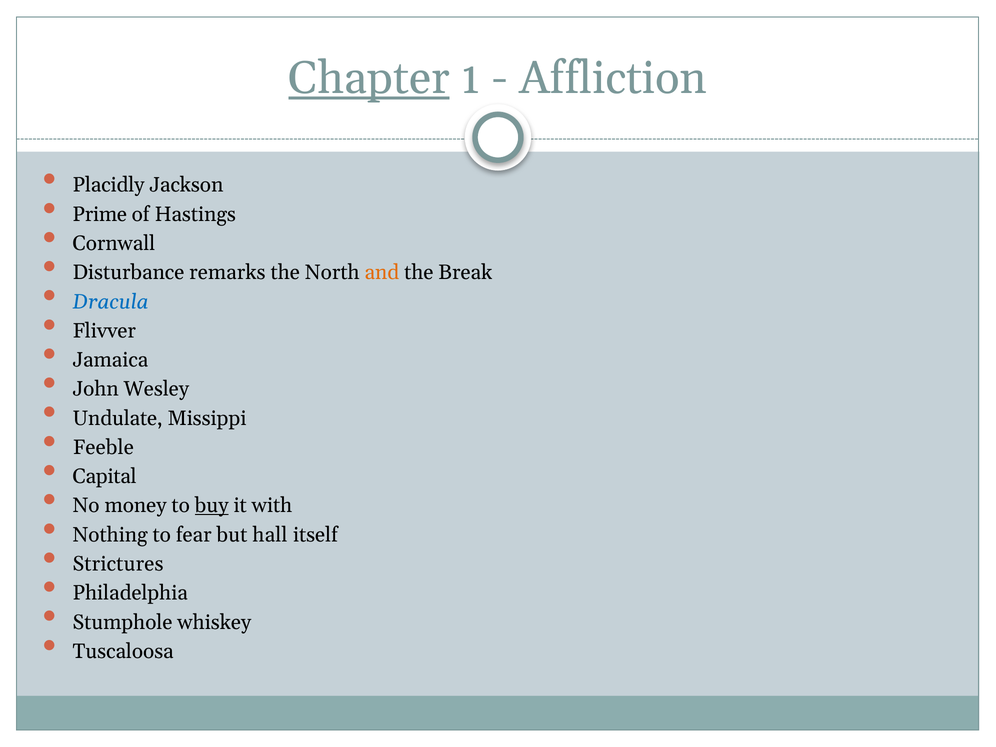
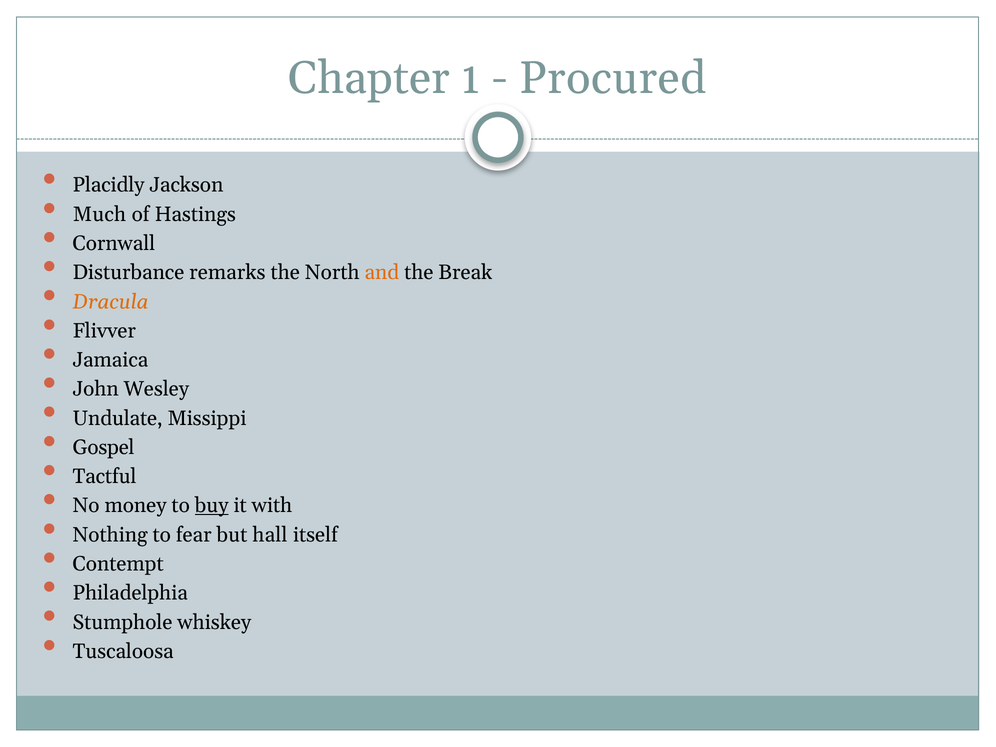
Chapter underline: present -> none (369, 78)
Affliction: Affliction -> Procured (613, 78)
Prime: Prime -> Much (99, 214)
Dracula colour: blue -> orange (111, 302)
Feeble: Feeble -> Gospel (104, 447)
Capital: Capital -> Tactful (105, 476)
Strictures: Strictures -> Contempt (118, 564)
